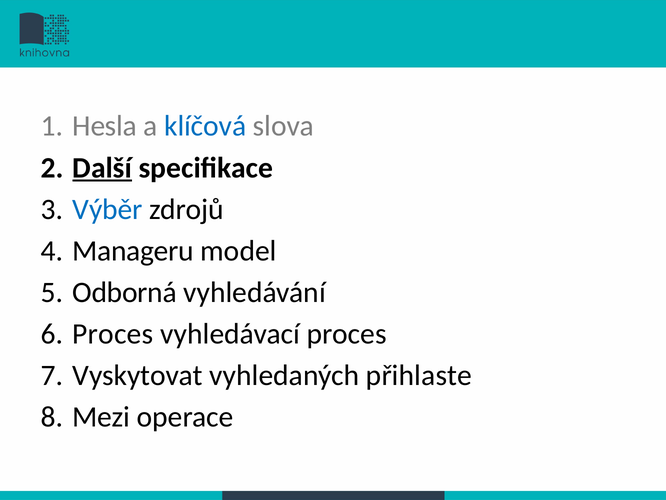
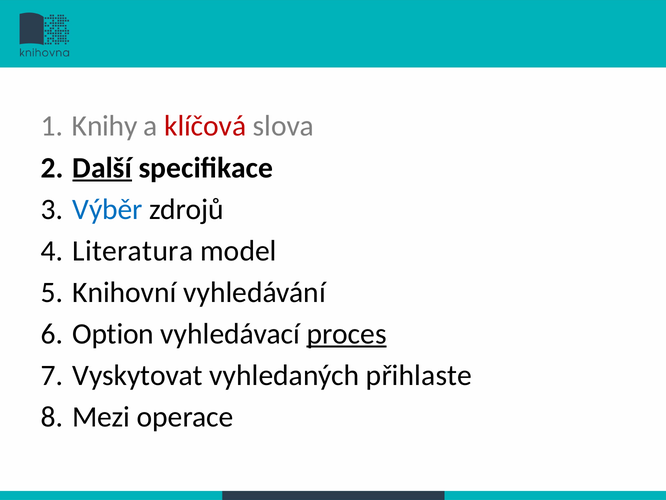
Hesla: Hesla -> Knihy (105, 126)
klíčová colour: blue -> red (205, 126)
Manageru: Manageru -> Literatura (133, 251)
Odborná: Odborná -> Knihovní (124, 292)
Proces: Proces -> Option (113, 333)
proces underline: none -> present (347, 333)
